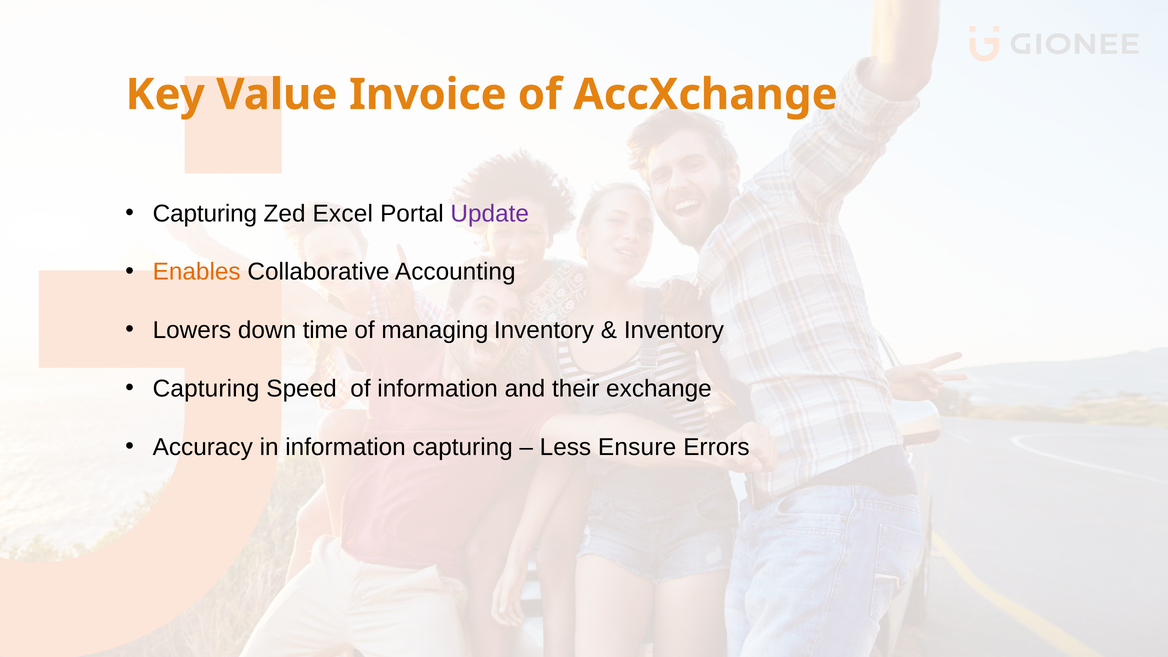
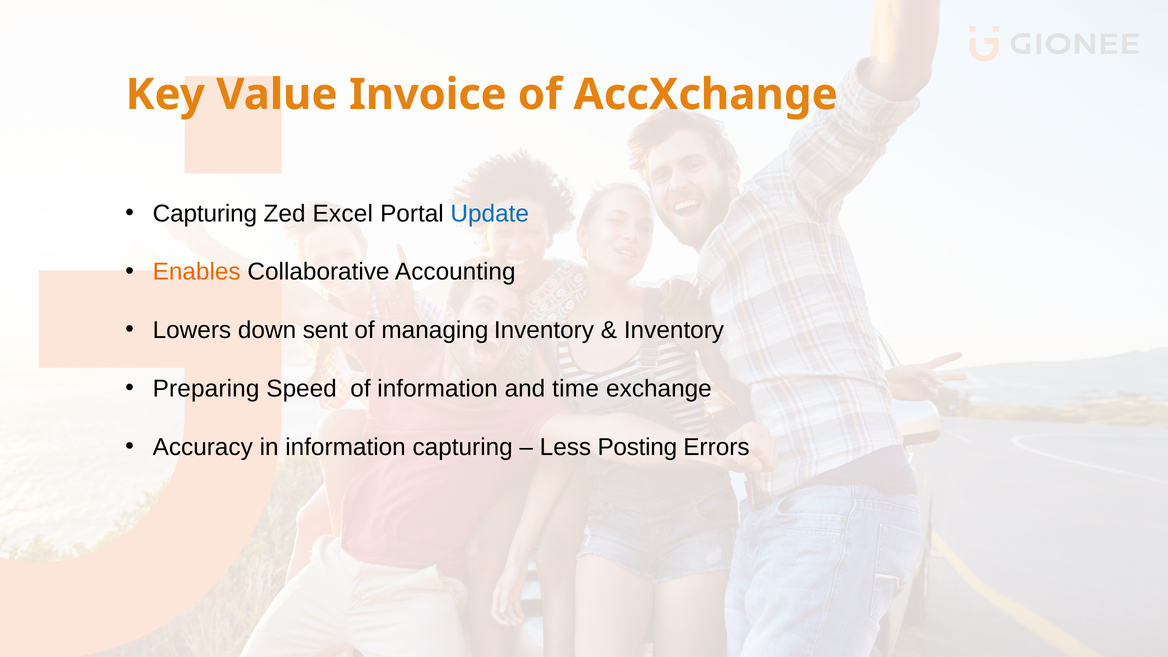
Update colour: purple -> blue (490, 213)
time: time -> sent (325, 330)
Capturing: Capturing -> Preparing (206, 389)
their: their -> time (576, 389)
Ensure: Ensure -> Posting (637, 447)
